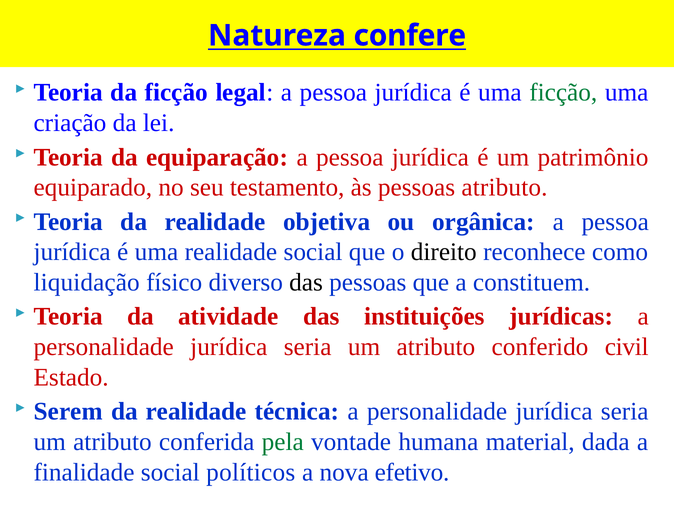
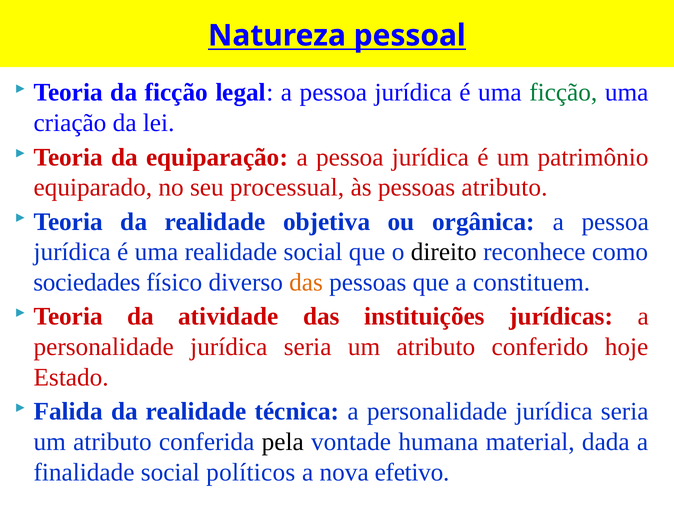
confere: confere -> pessoal (410, 36)
testamento: testamento -> processual (287, 187)
liquidação: liquidação -> sociedades (87, 282)
das colour: black -> orange (306, 282)
civil: civil -> hoje (627, 347)
Serem: Serem -> Falida (68, 411)
pela colour: green -> black (283, 441)
